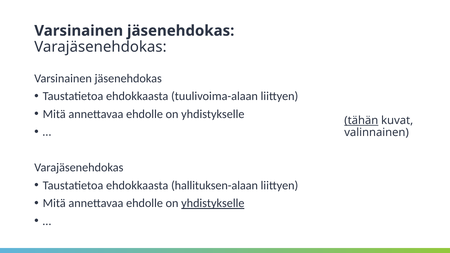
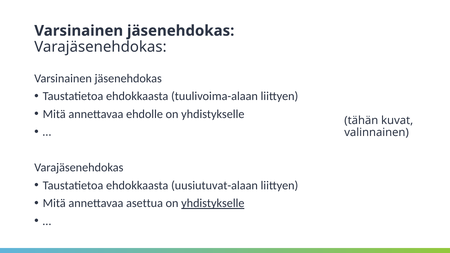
tähän underline: present -> none (361, 120)
hallituksen-alaan: hallituksen-alaan -> uusiutuvat-alaan (214, 185)
ehdolle: ehdolle -> asettua (145, 203)
